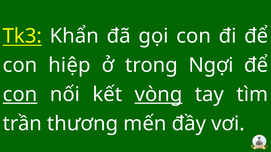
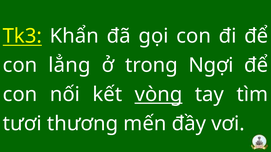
hiệp: hiệp -> lẳng (69, 65)
con underline: present -> none (20, 95)
trần: trần -> tươi (22, 124)
